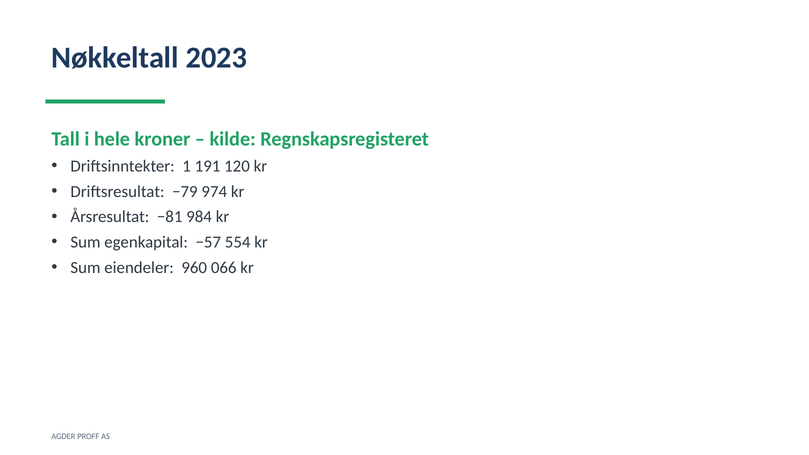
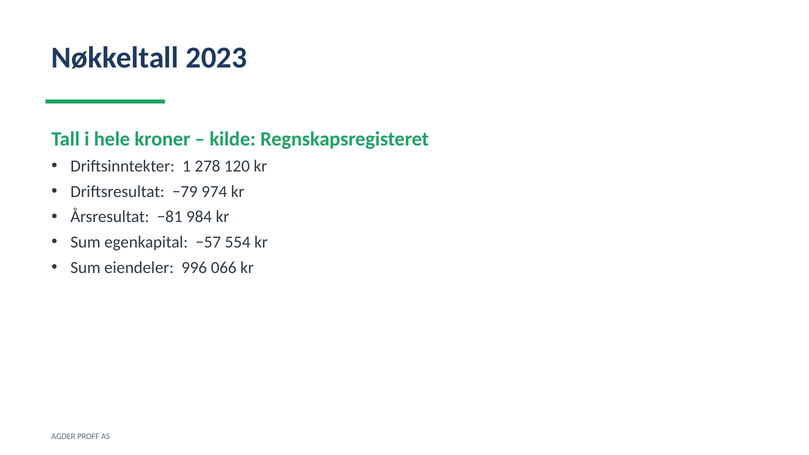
191: 191 -> 278 (208, 166)
960: 960 -> 996 (194, 268)
